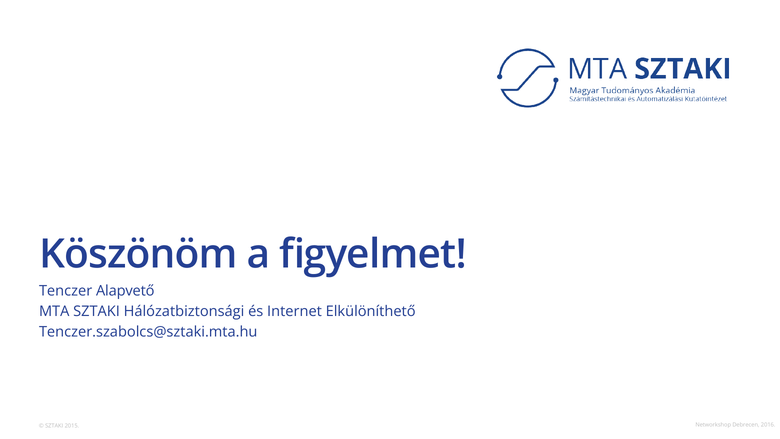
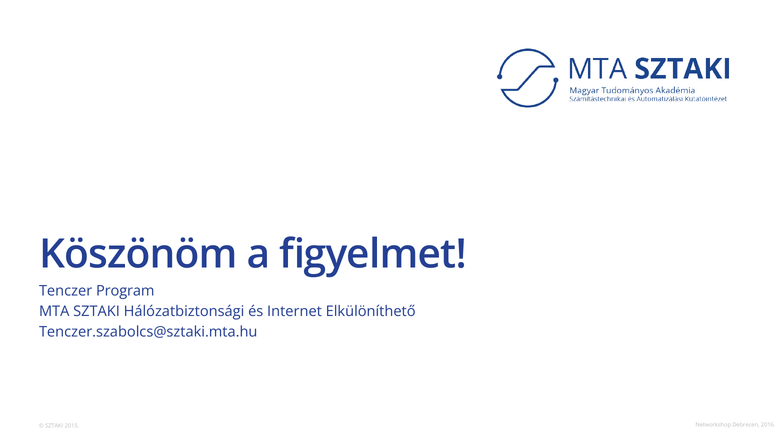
Alapvető: Alapvető -> Program (125, 291)
